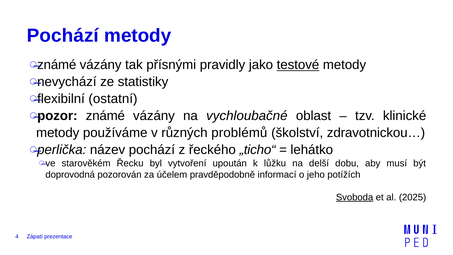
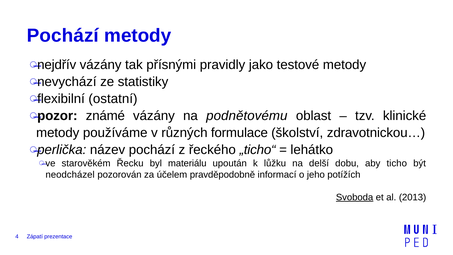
známé: známé -> nejdřív (57, 65)
testové underline: present -> none (298, 65)
vychloubačné: vychloubačné -> podnětovému (247, 116)
problémů: problémů -> formulace (239, 133)
vytvoření: vytvoření -> materiálu (187, 163)
musí: musí -> ticho (397, 163)
doprovodná: doprovodná -> neodcházel (70, 174)
2025: 2025 -> 2013 (413, 197)
